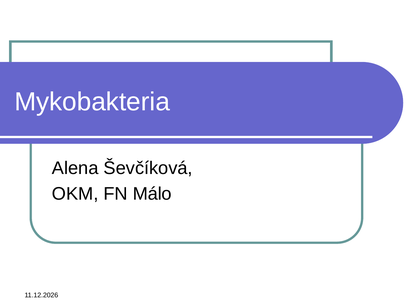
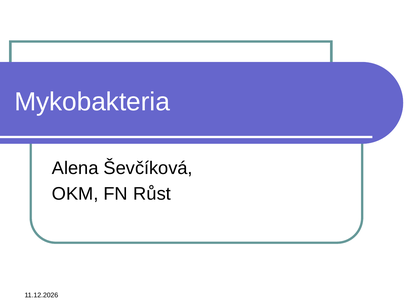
Málo: Málo -> Růst (152, 194)
